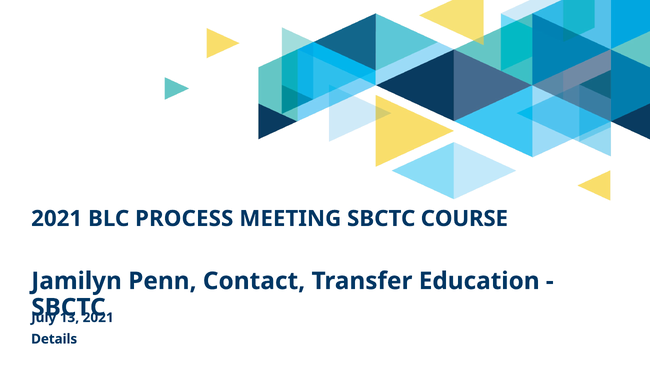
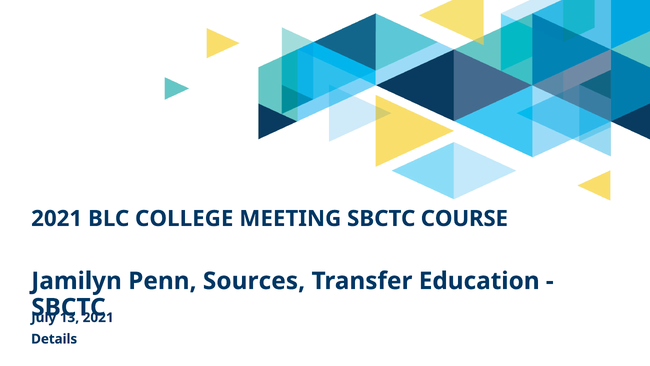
PROCESS: PROCESS -> COLLEGE (184, 218)
Contact: Contact -> Sources (254, 281)
